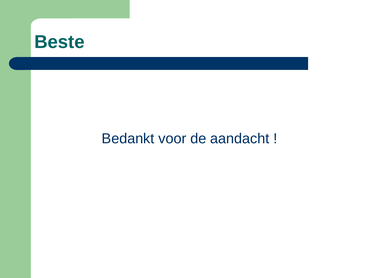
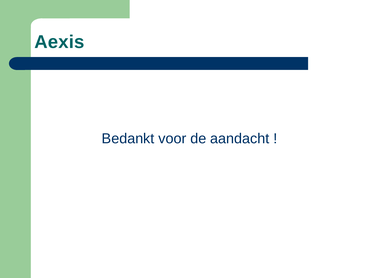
Beste: Beste -> Aexis (59, 42)
